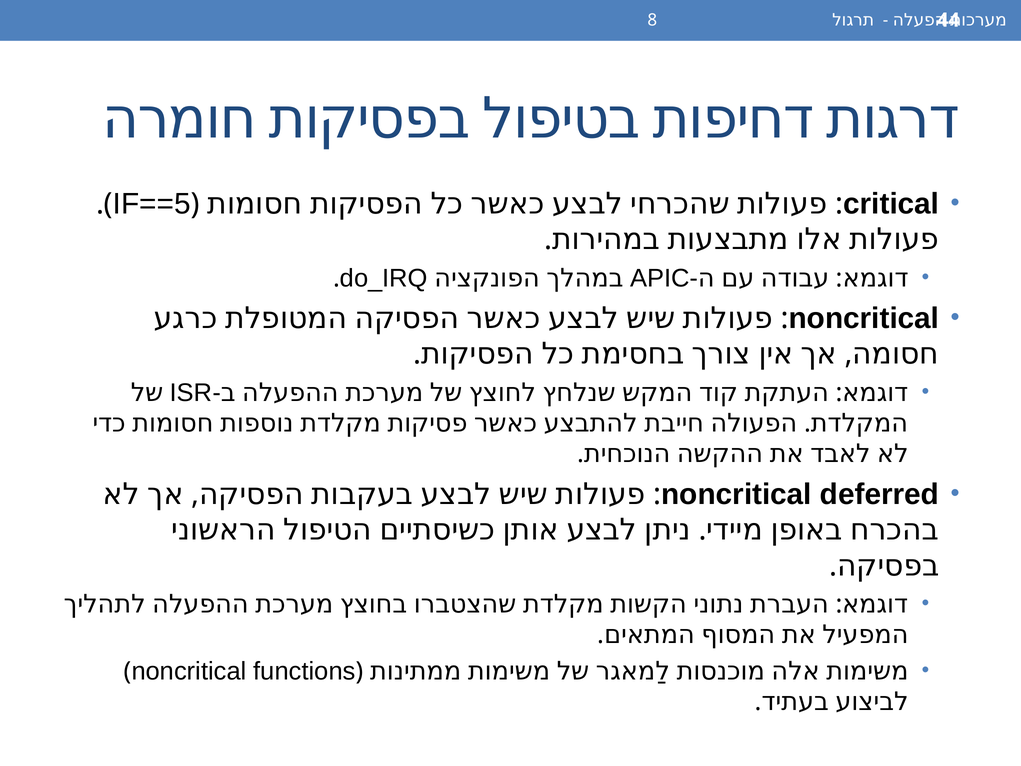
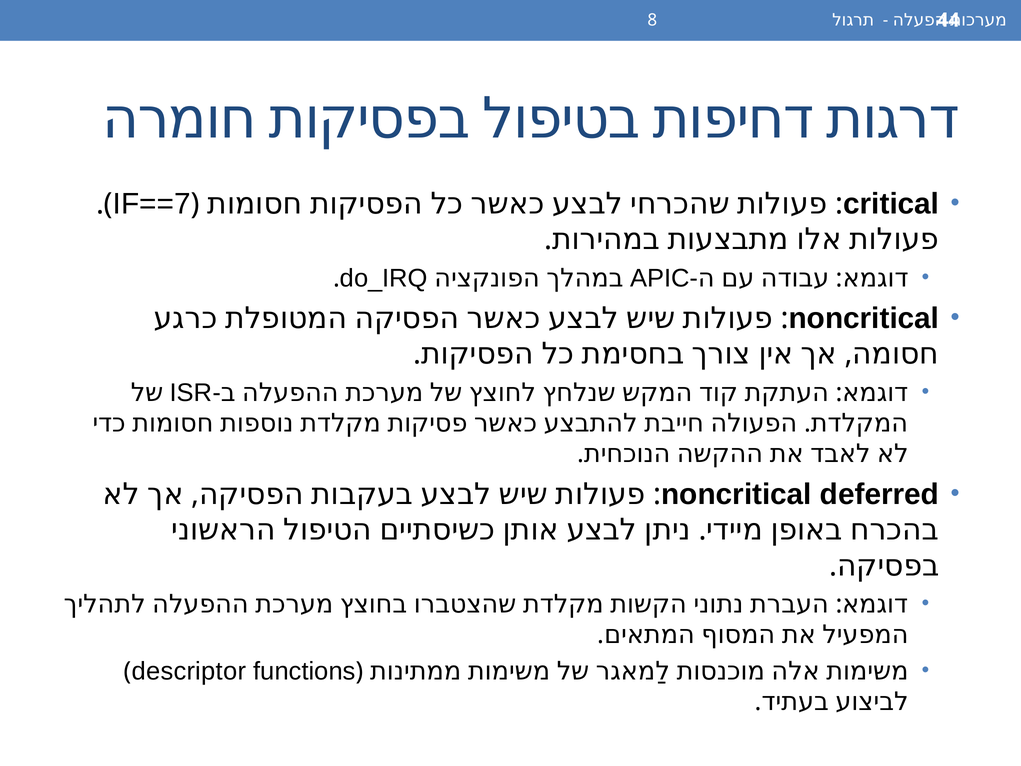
IF==5: IF==5 -> IF==7 (152, 204)
noncritical: noncritical -> descriptor (189, 671)
